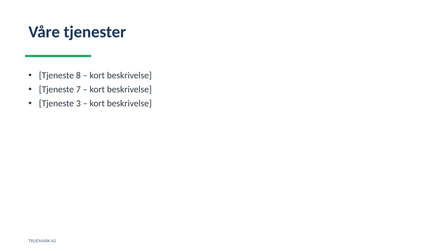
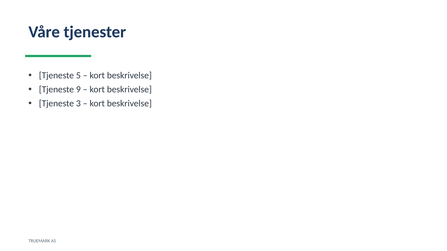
8: 8 -> 5 (78, 76)
7: 7 -> 9 (78, 90)
